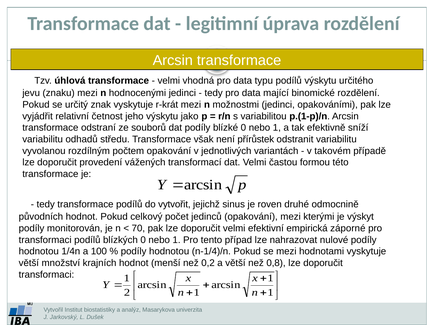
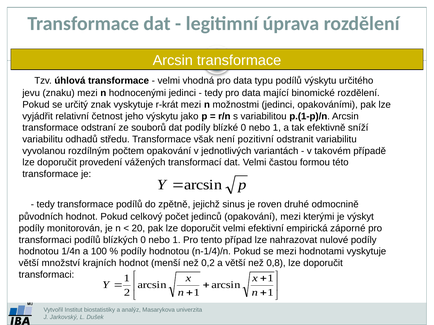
přírůstek: přírůstek -> pozitivní (256, 140)
vytvořit: vytvořit -> zpětně (174, 205)
70: 70 -> 20 (138, 229)
